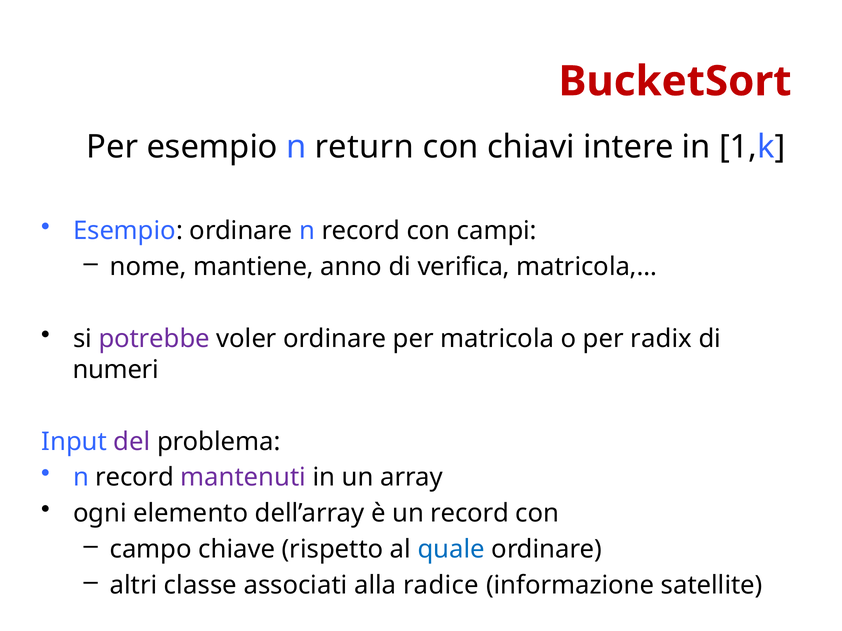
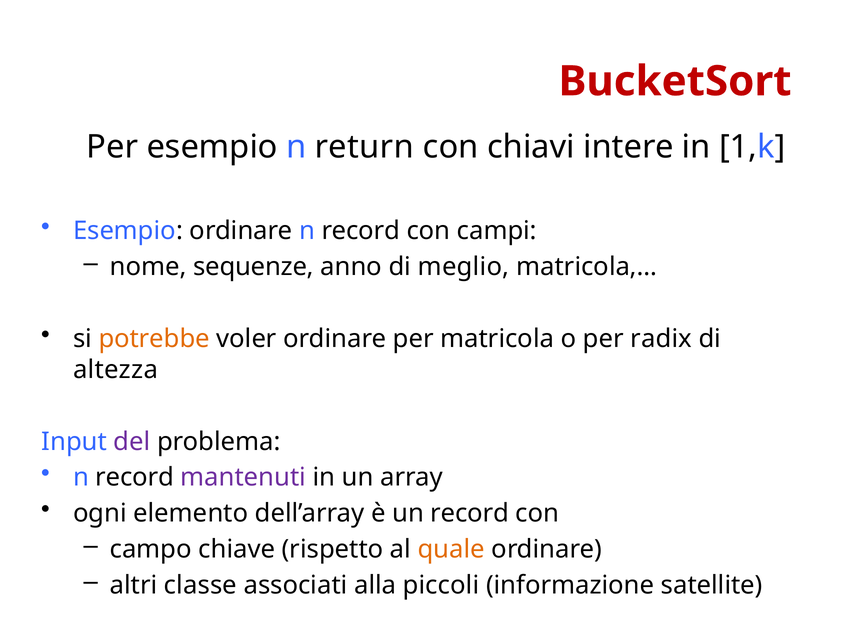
mantiene: mantiene -> sequenze (253, 267)
verifica: verifica -> meglio (464, 267)
potrebbe colour: purple -> orange (154, 339)
numeri: numeri -> altezza (115, 370)
quale colour: blue -> orange (451, 550)
radice: radice -> piccoli (441, 586)
